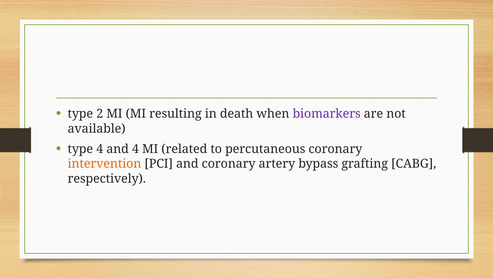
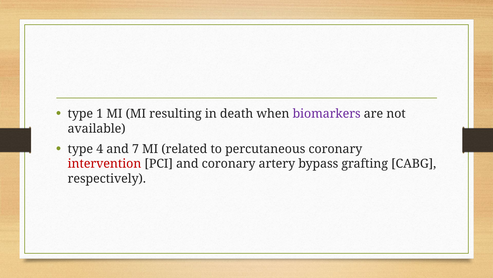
2: 2 -> 1 (100, 114)
and 4: 4 -> 7 (135, 149)
intervention colour: orange -> red (104, 163)
